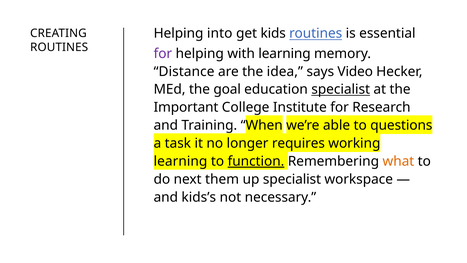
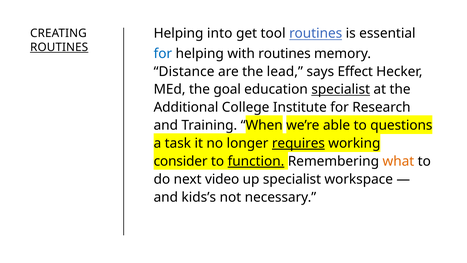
kids: kids -> tool (273, 33)
ROUTINES underline: none -> present (59, 47)
for colour: purple -> blue (163, 53)
with learning: learning -> routines (285, 53)
idea: idea -> lead (285, 71)
Video: Video -> Effect (355, 71)
Important: Important -> Additional (186, 107)
requires underline: none -> present (298, 143)
learning: learning -> consider (181, 161)
them: them -> video (222, 179)
